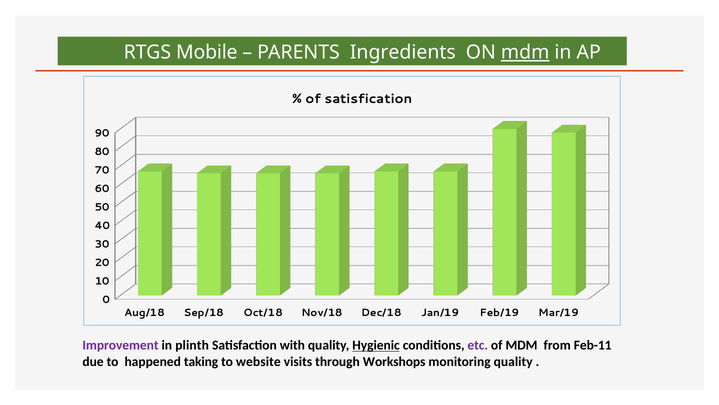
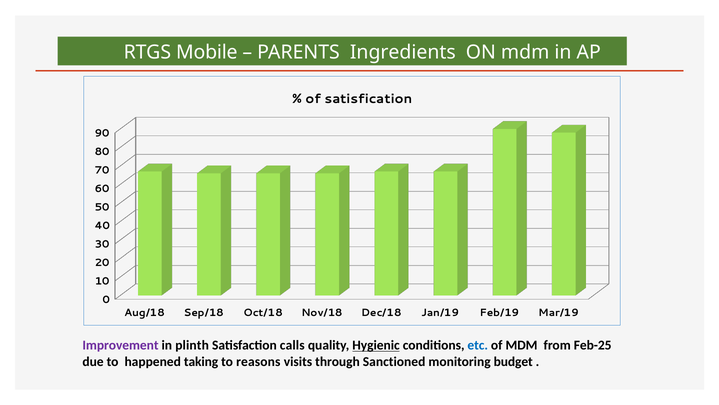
mdm underline: present -> none (525, 52)
with: with -> calls (292, 345)
etc colour: purple -> blue (478, 345)
Feb-11: Feb-11 -> Feb-25 (593, 345)
website: website -> reasons (258, 361)
Workshops: Workshops -> Sanctioned (394, 361)
monitoring quality: quality -> budget (513, 361)
